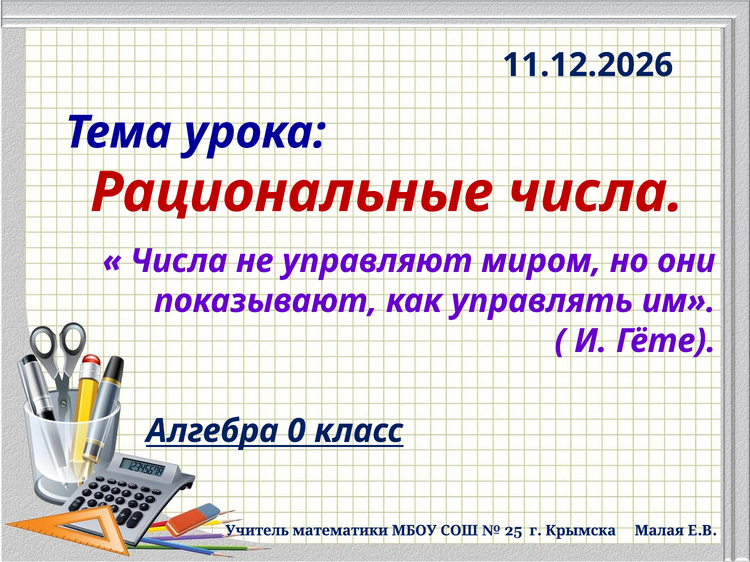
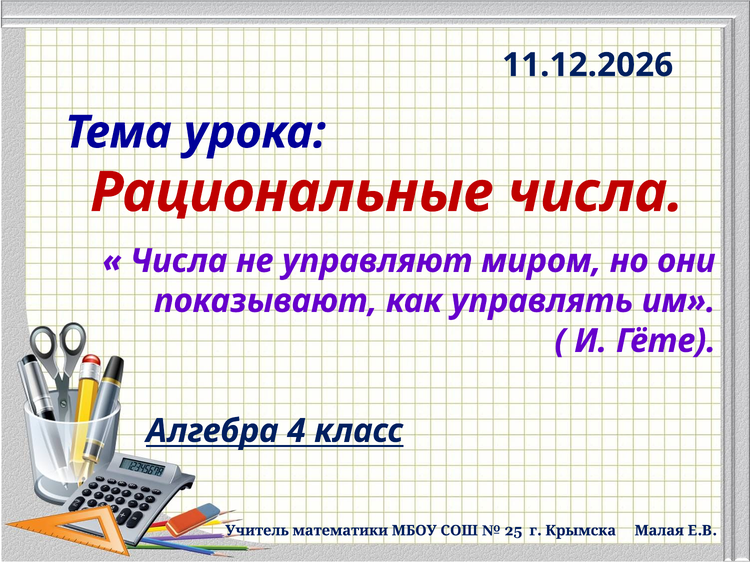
0: 0 -> 4 (296, 431)
